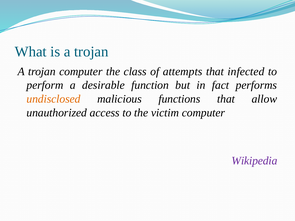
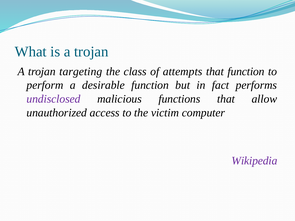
trojan computer: computer -> targeting (81, 72)
that infected: infected -> function (246, 72)
undisclosed colour: orange -> purple (54, 99)
